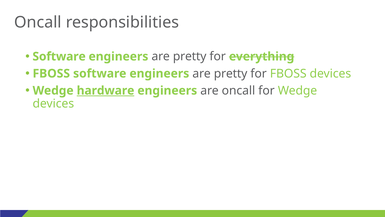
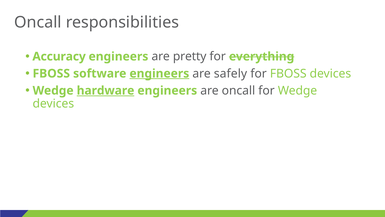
Software: Software -> Accuracy (59, 56)
engineers underline: none -> present (159, 73)
pretty: pretty -> safely (230, 73)
